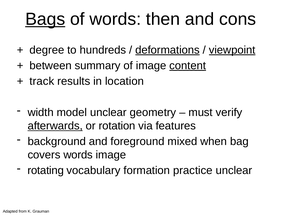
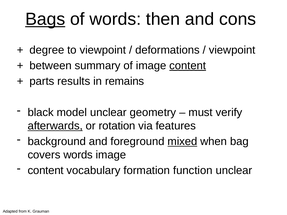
to hundreds: hundreds -> viewpoint (103, 50)
deformations underline: present -> none (168, 50)
viewpoint underline: present -> none (232, 50)
track: track -> parts (42, 81)
location: location -> remains (125, 81)
width: width -> black (41, 113)
mixed underline: none -> present (182, 142)
rotating: rotating -> content (46, 171)
practice: practice -> function (193, 171)
